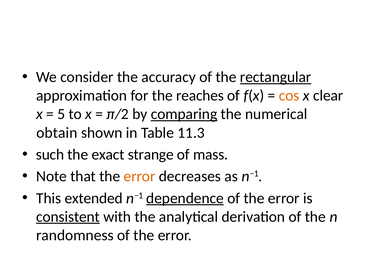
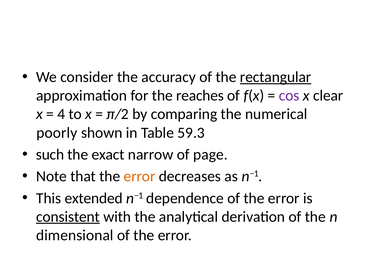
cos colour: orange -> purple (289, 95)
5: 5 -> 4 (61, 114)
comparing underline: present -> none (184, 114)
obtain: obtain -> poorly (57, 132)
11.3: 11.3 -> 59.3 (191, 132)
strange: strange -> narrow (151, 154)
mass: mass -> page (210, 154)
dependence underline: present -> none (185, 198)
randomness: randomness -> dimensional (75, 235)
